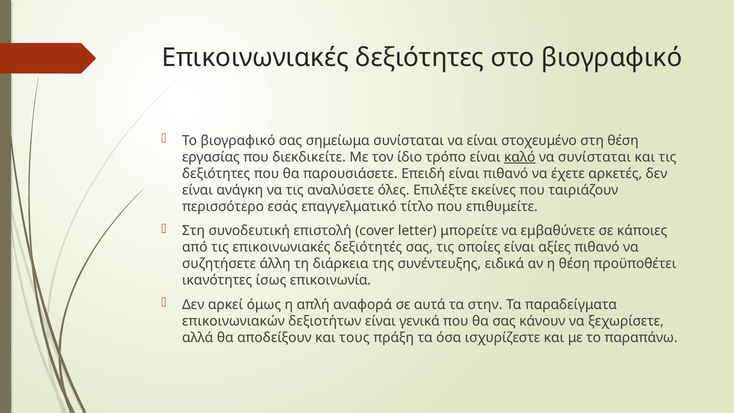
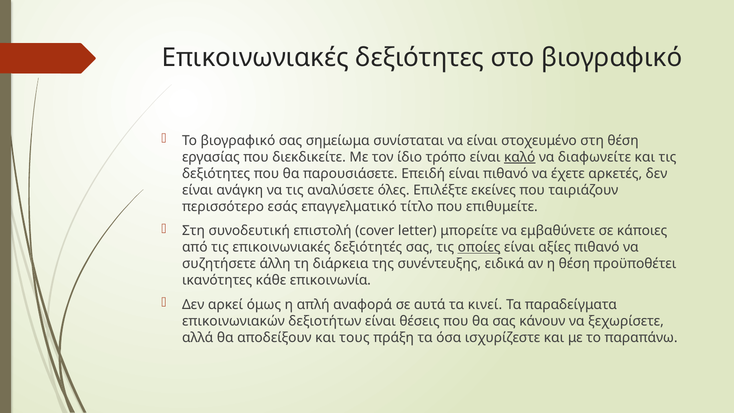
να συνίσταται: συνίσταται -> διαφωνείτε (595, 157)
οποίες underline: none -> present (479, 247)
ίσως: ίσως -> κάθε (271, 280)
στην: στην -> κινεί (485, 304)
γενικά: γενικά -> θέσεις (419, 321)
